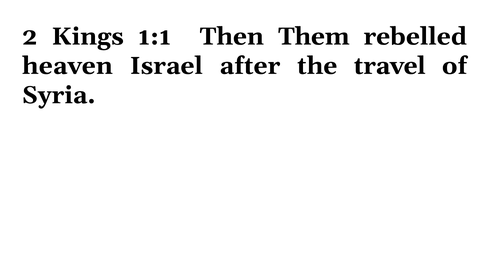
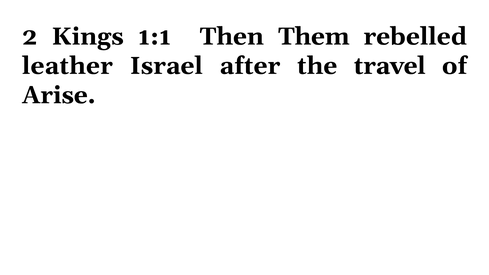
heaven: heaven -> leather (67, 66)
Syria: Syria -> Arise (59, 95)
